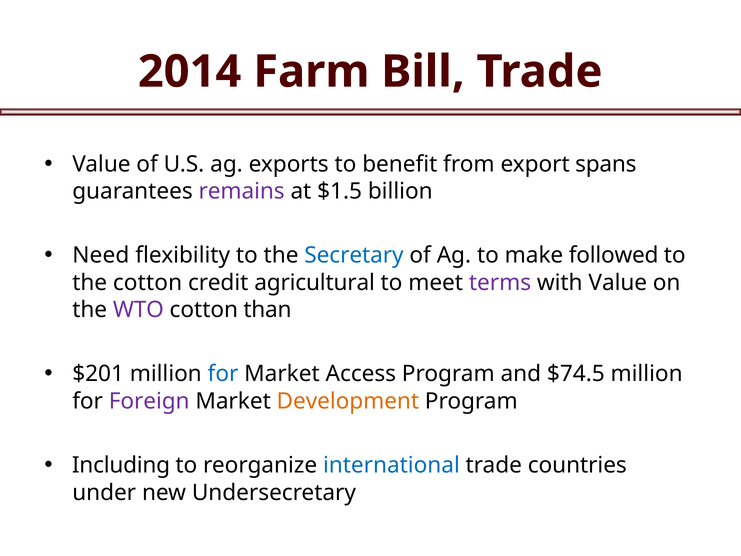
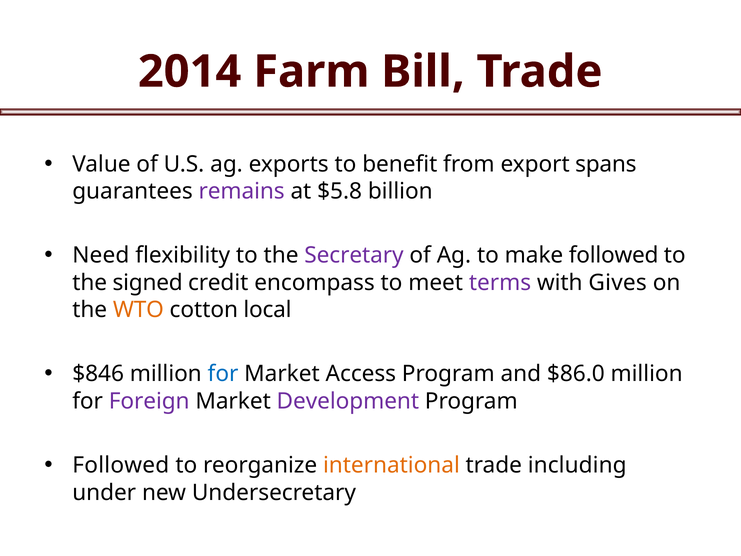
$1.5: $1.5 -> $5.8 (340, 191)
Secretary colour: blue -> purple (354, 255)
the cotton: cotton -> signed (148, 282)
agricultural: agricultural -> encompass (315, 282)
with Value: Value -> Gives (618, 282)
WTO colour: purple -> orange (138, 310)
than: than -> local (267, 310)
$201: $201 -> $846 (98, 374)
$74.5: $74.5 -> $86.0 (576, 374)
Development colour: orange -> purple (348, 401)
Including: Including -> Followed (121, 465)
international colour: blue -> orange (391, 465)
countries: countries -> including (577, 465)
